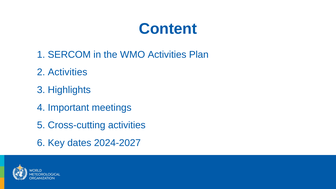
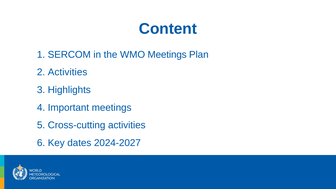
WMO Activities: Activities -> Meetings (167, 55)
